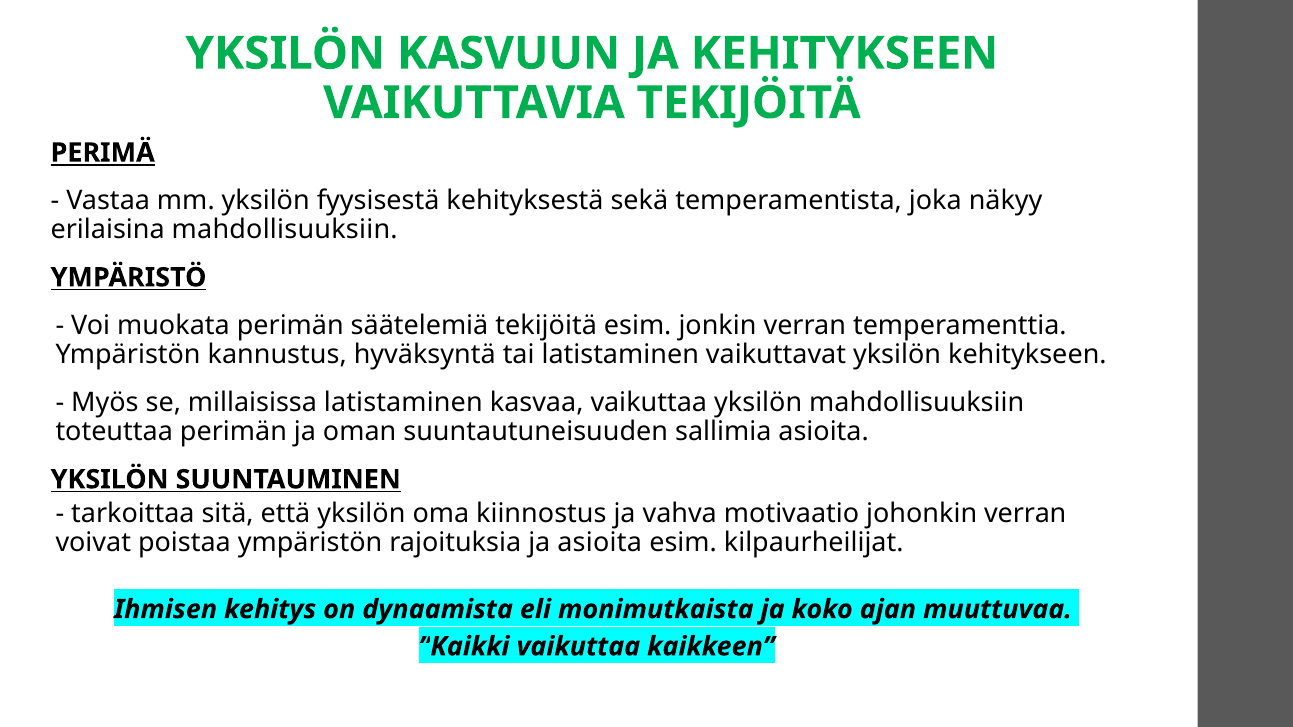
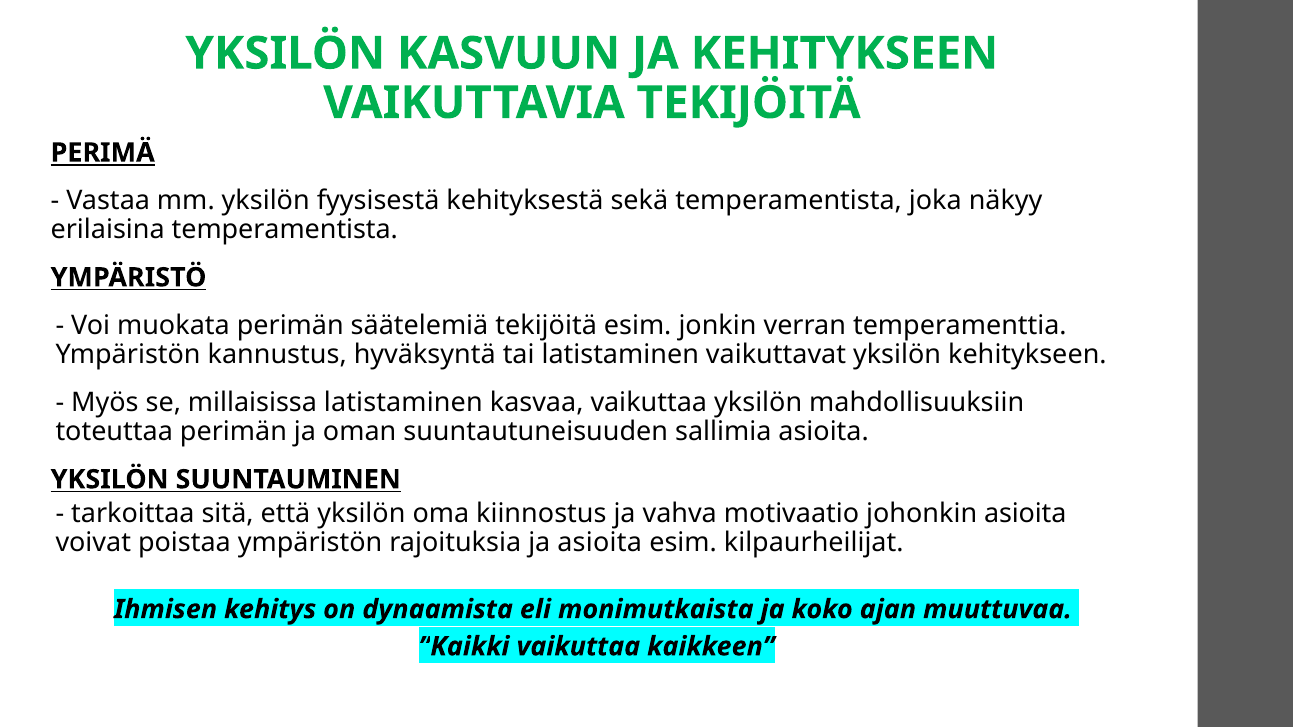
erilaisina mahdollisuuksiin: mahdollisuuksiin -> temperamentista (285, 230)
johonkin verran: verran -> asioita (1025, 514)
